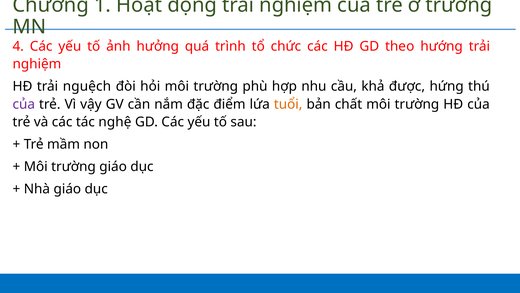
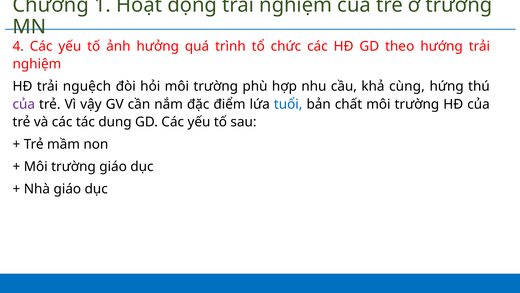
được: được -> cùng (407, 86)
tuổi colour: orange -> blue (288, 104)
nghệ: nghệ -> dung (115, 122)
